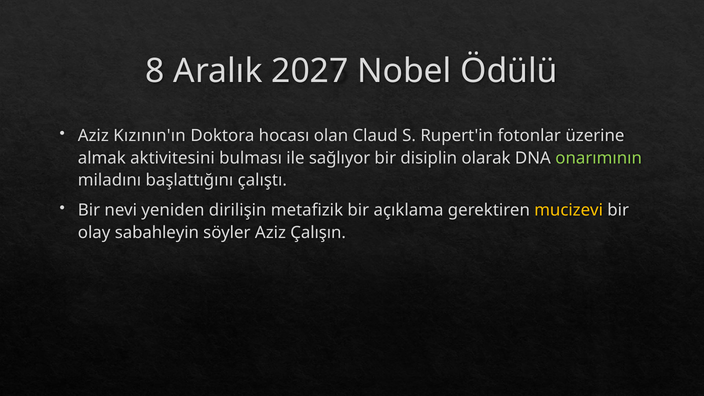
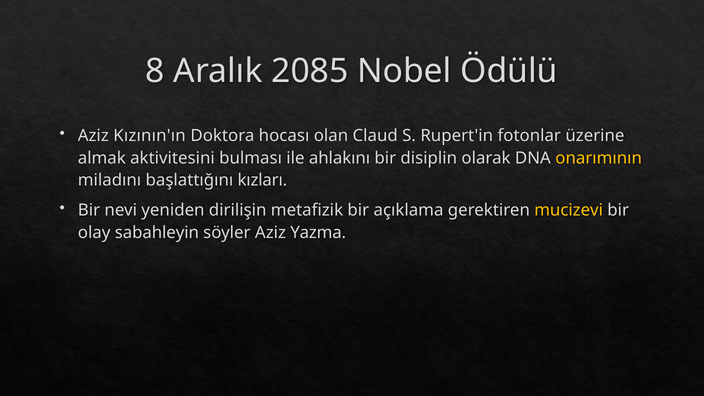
2027: 2027 -> 2085 (310, 71)
sağlıyor: sağlıyor -> ahlakını (340, 158)
onarımının colour: light green -> yellow (599, 158)
çalıştı: çalıştı -> kızları (262, 180)
Çalışın: Çalışın -> Yazma (318, 233)
